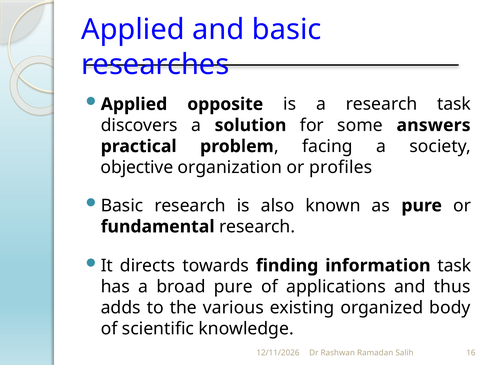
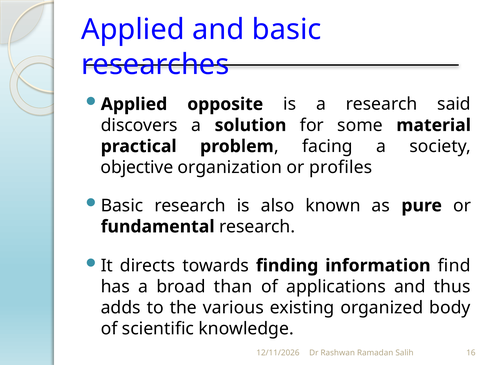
research task: task -> said (454, 104)
answers: answers -> material (434, 125)
information task: task -> find (454, 266)
broad pure: pure -> than (233, 287)
